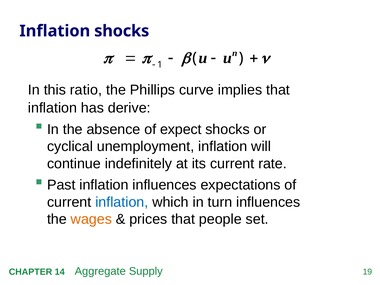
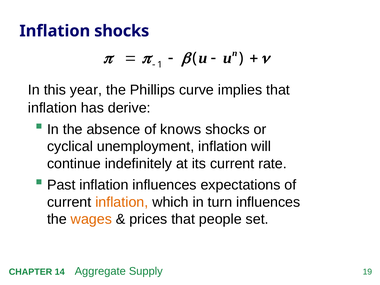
ratio: ratio -> year (86, 90)
expect: expect -> knows (181, 129)
inflation colour: blue -> orange (122, 202)
